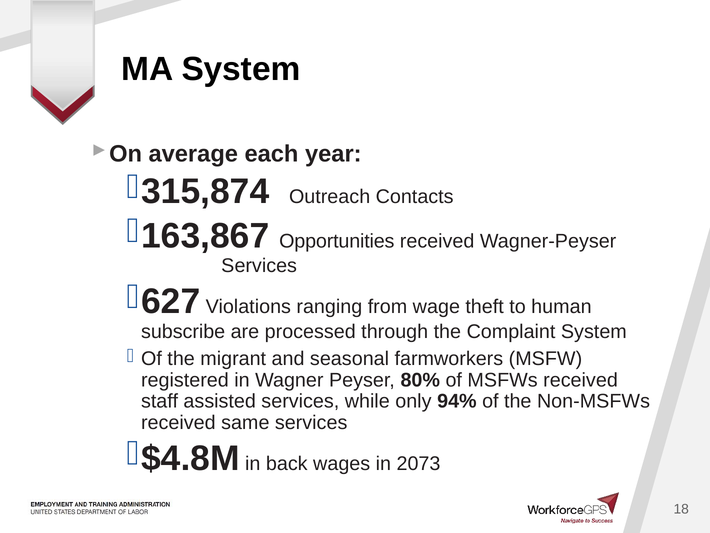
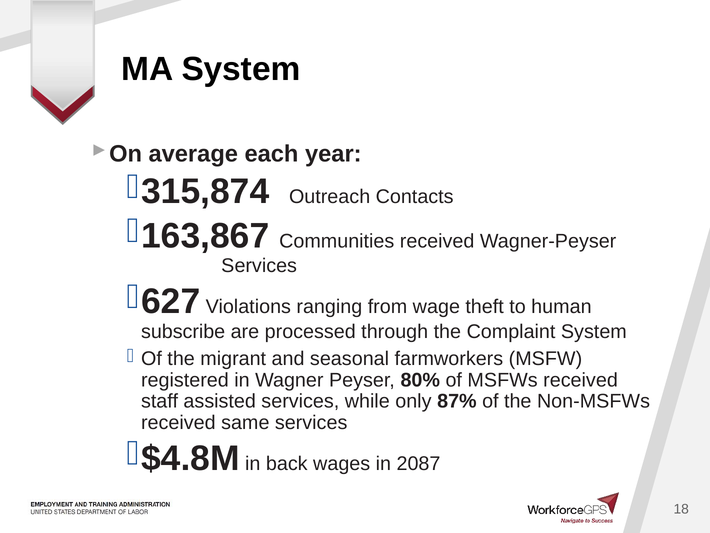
Opportunities: Opportunities -> Communities (337, 241)
94%: 94% -> 87% (457, 401)
2073: 2073 -> 2087 (418, 463)
